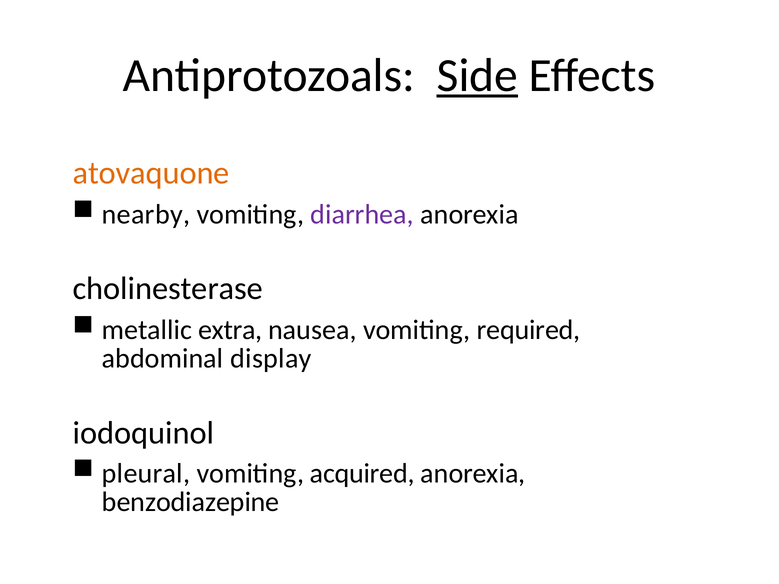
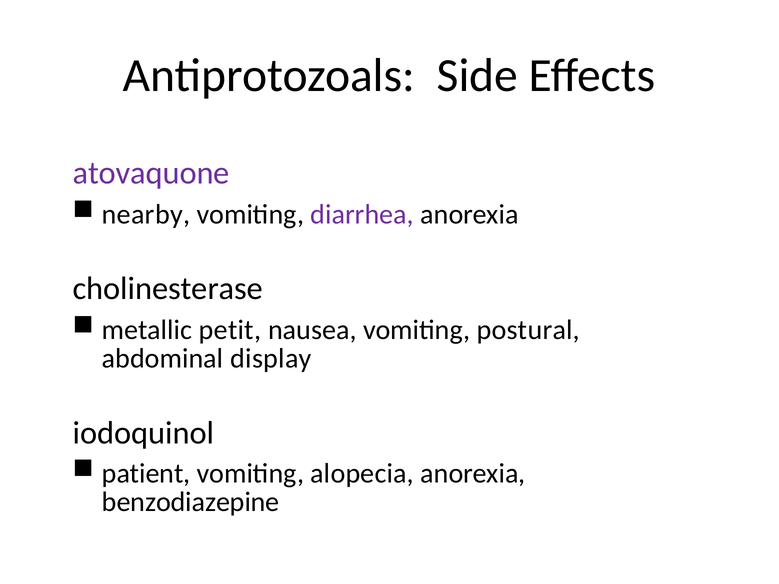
Side underline: present -> none (477, 75)
atovaquone colour: orange -> purple (151, 173)
extra: extra -> petit (230, 330)
required: required -> postural (528, 330)
pleural: pleural -> patient (146, 474)
acquired: acquired -> alopecia (362, 474)
